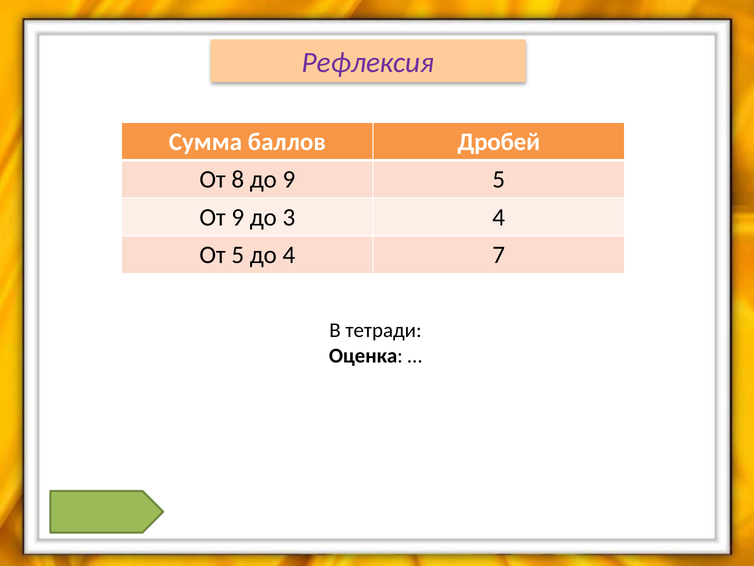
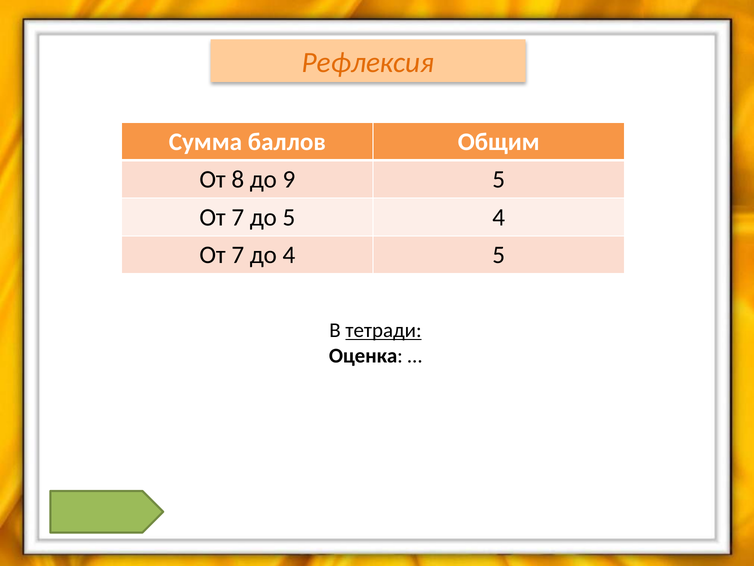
Рефлексия colour: purple -> orange (368, 63)
Дробей: Дробей -> Общим (499, 142)
9: 9 -> 7 (238, 217)
до 3: 3 -> 5 (289, 217)
5: 5 -> 7 (238, 255)
4 7: 7 -> 5 (499, 255)
тетради underline: none -> present (384, 330)
